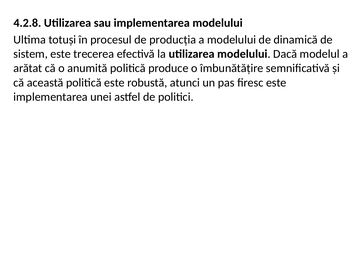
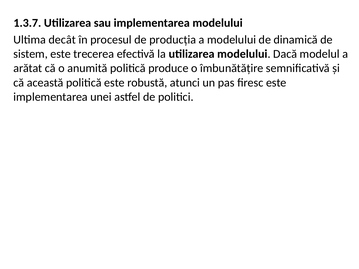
4.2.8: 4.2.8 -> 1.3.7 (27, 23)
totuşi: totuşi -> decât (62, 40)
